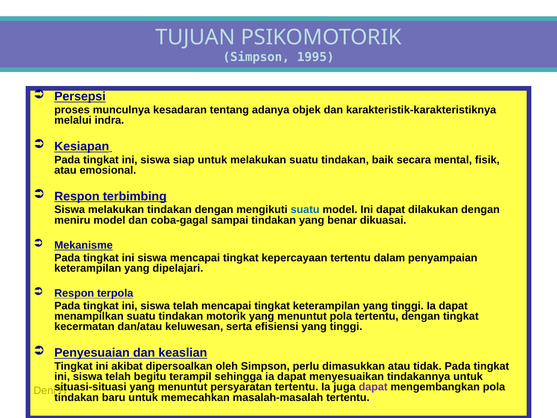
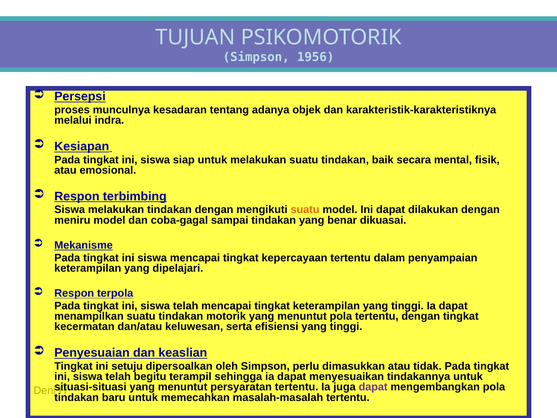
1995: 1995 -> 1956 (316, 57)
suatu colour: blue -> orange (305, 210)
akibat: akibat -> setuju (127, 366)
